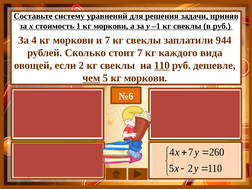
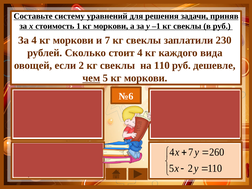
944: 944 -> 230 (224, 40)
стоит 7: 7 -> 4 (140, 53)
110 underline: present -> none (162, 66)
